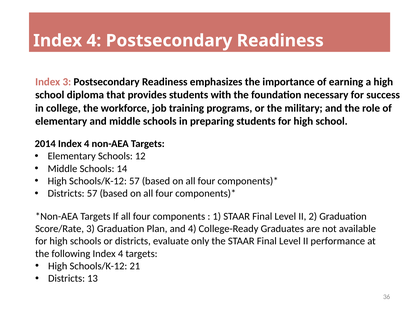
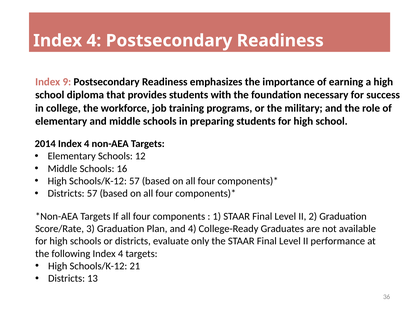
Index 3: 3 -> 9 (67, 82)
14: 14 -> 16 (122, 169)
